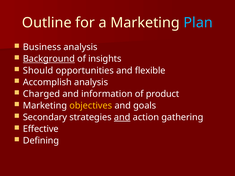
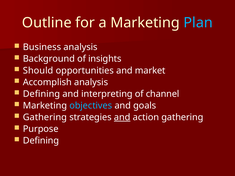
Background underline: present -> none (49, 59)
flexible: flexible -> market (150, 71)
Charged: Charged -> Defining (41, 94)
information: information -> interpreting (107, 94)
product: product -> channel (163, 94)
objectives colour: yellow -> light blue (91, 106)
Secondary: Secondary -> Gathering (45, 117)
Effective: Effective -> Purpose (41, 129)
